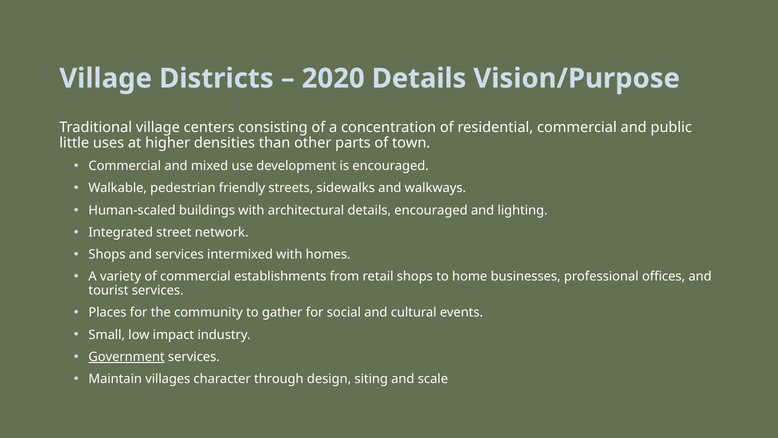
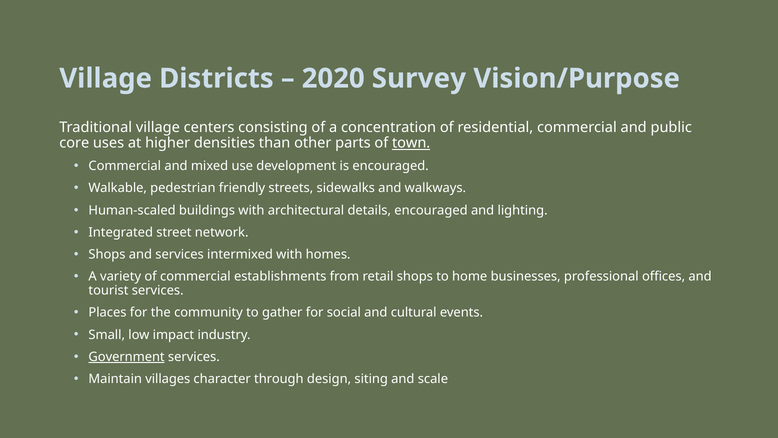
2020 Details: Details -> Survey (419, 78)
little: little -> core (74, 143)
town underline: none -> present (411, 143)
